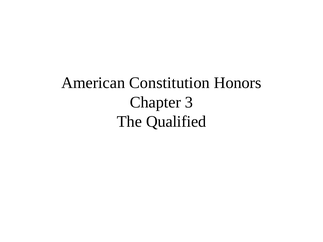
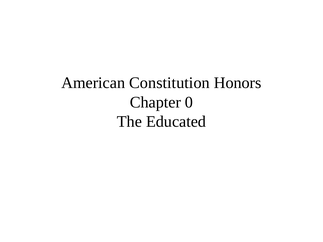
3: 3 -> 0 (189, 102)
Qualified: Qualified -> Educated (176, 122)
